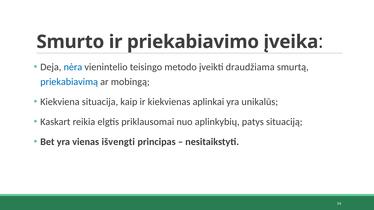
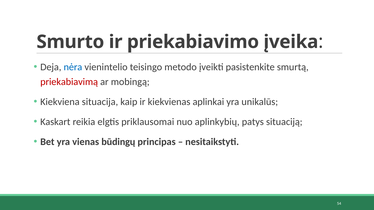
draudžiama: draudžiama -> pasistenkite (250, 67)
priekabiavimą colour: blue -> red (69, 82)
išvengti: išvengti -> būdingų (118, 142)
